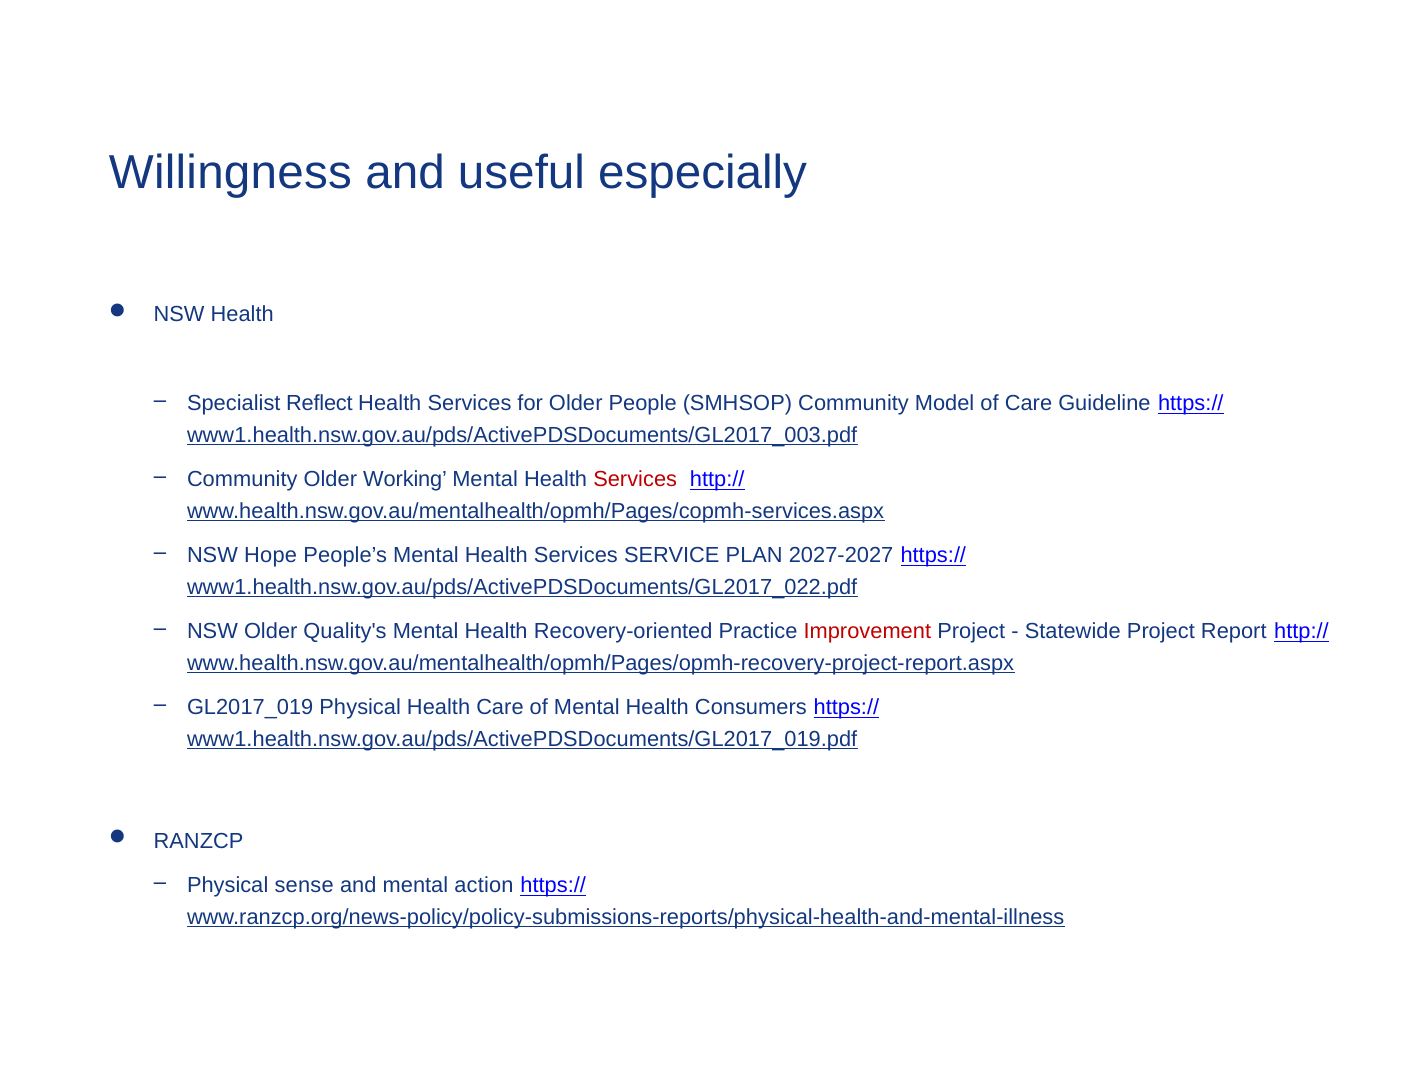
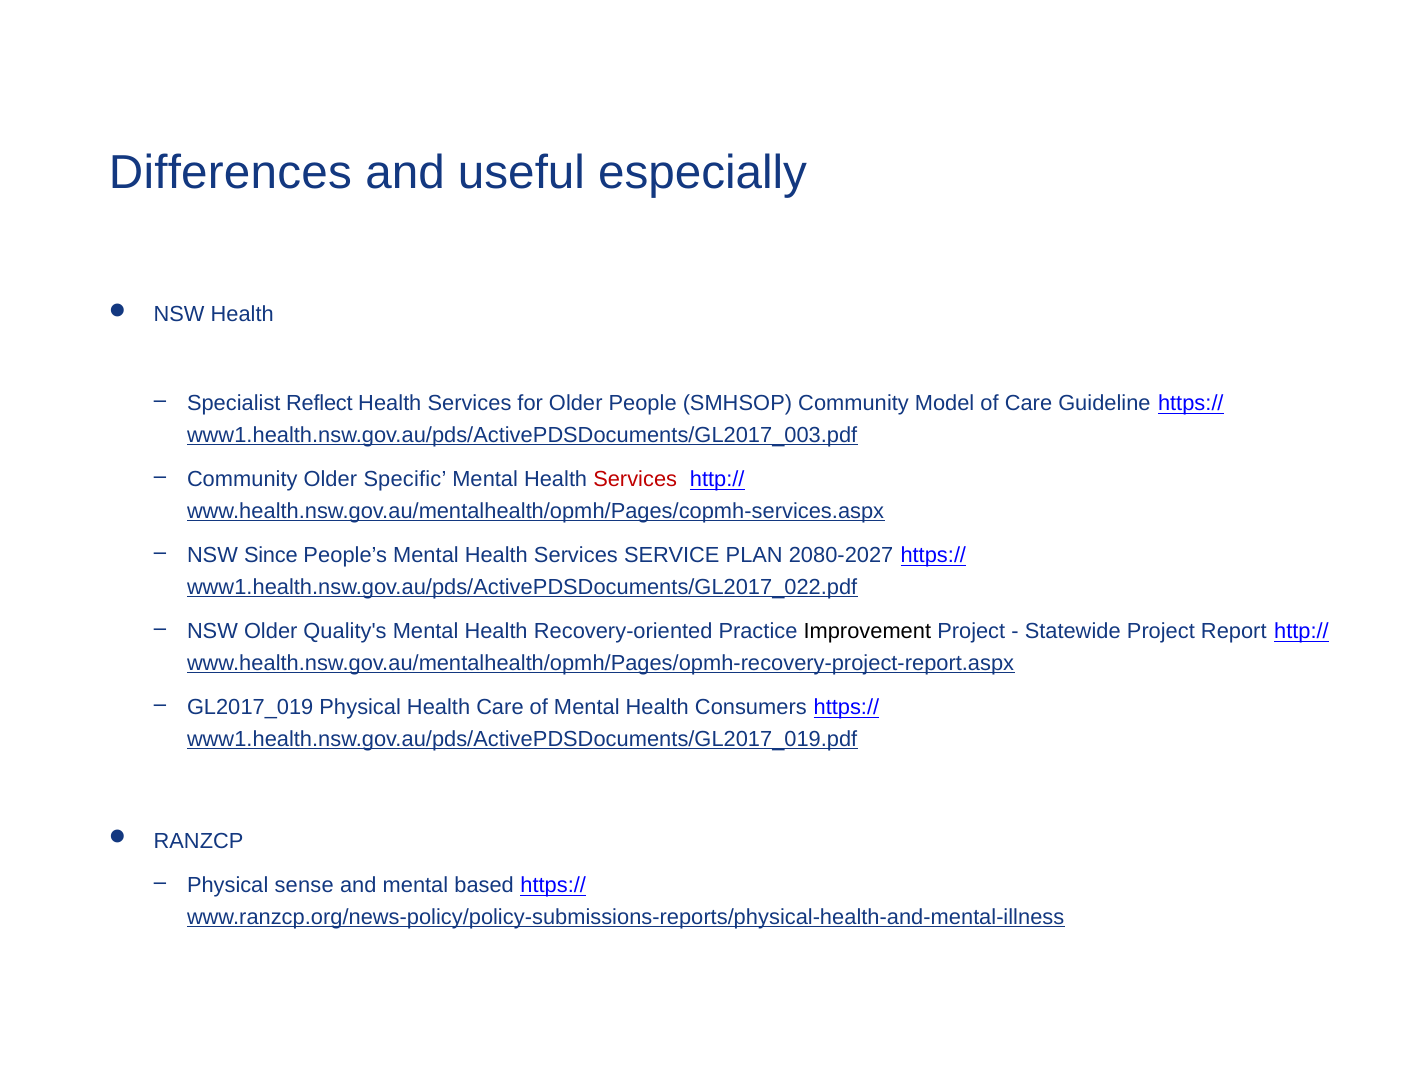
Willingness: Willingness -> Differences (230, 173)
Working: Working -> Specific (405, 480)
Hope: Hope -> Since (271, 556)
2027-2027: 2027-2027 -> 2080-2027 (841, 556)
Improvement colour: red -> black (867, 632)
action: action -> based (484, 886)
